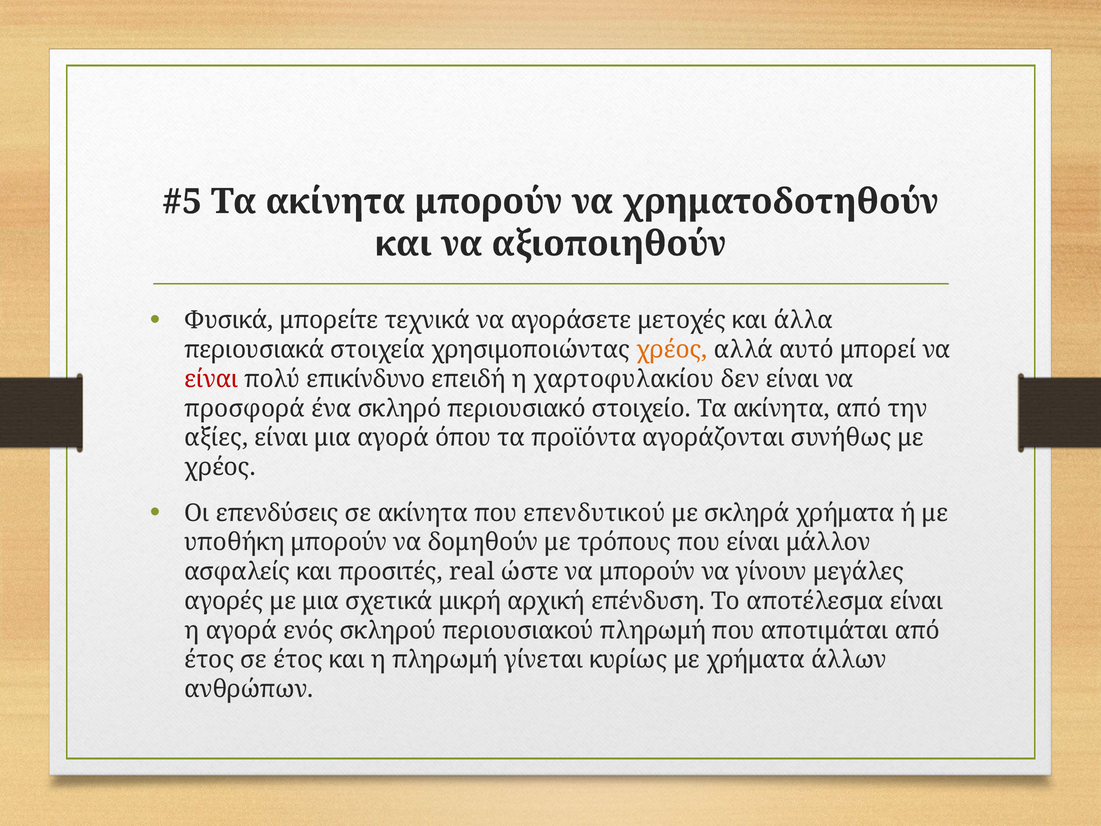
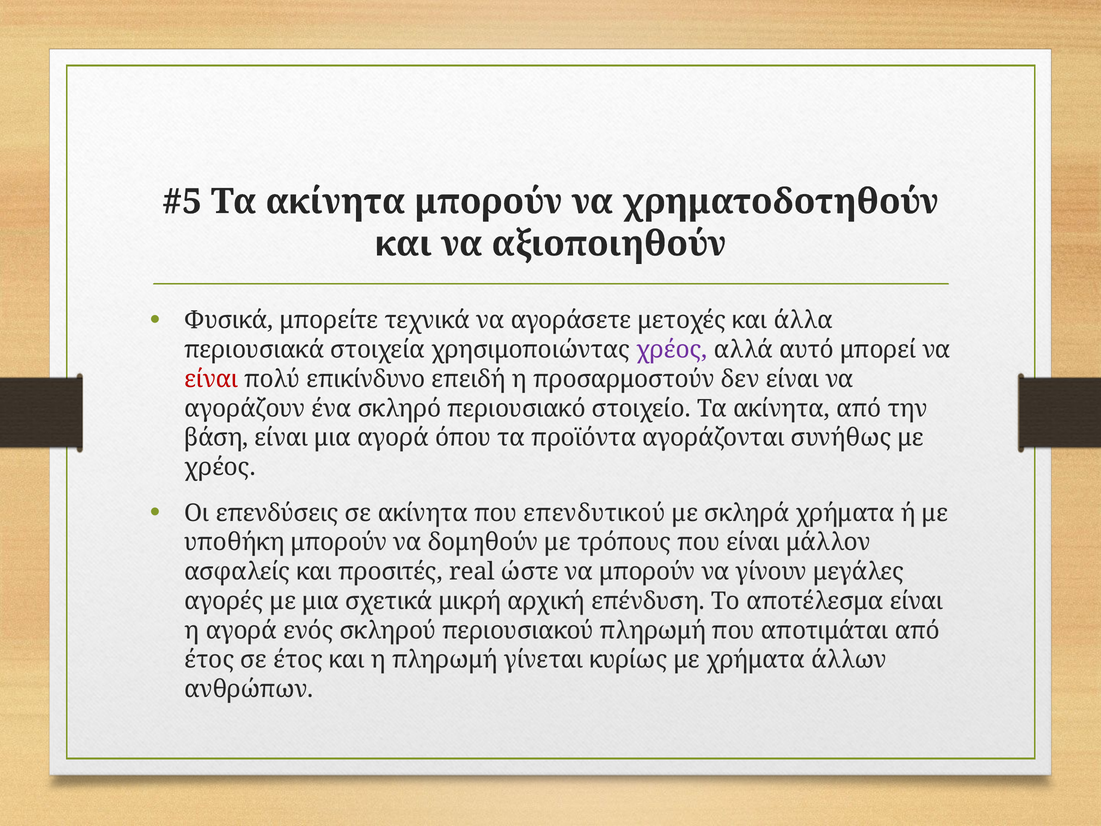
χρέος colour: orange -> purple (672, 350)
χαρτοφυλακίου: χαρτοφυλακίου -> προσαρμοστούν (624, 379)
προσφορά: προσφορά -> αγοράζουν (245, 408)
αξίες: αξίες -> βάση (216, 438)
